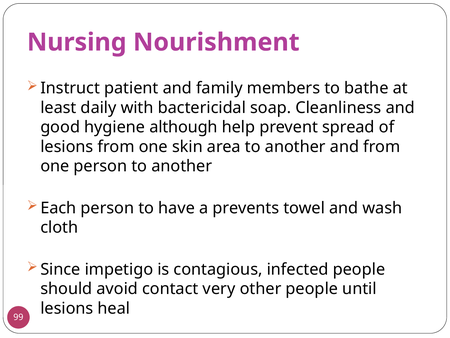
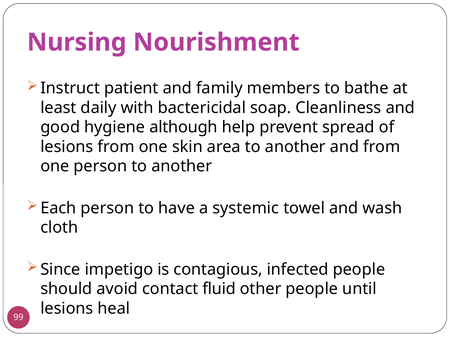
prevents: prevents -> systemic (246, 208)
very: very -> fluid (219, 288)
